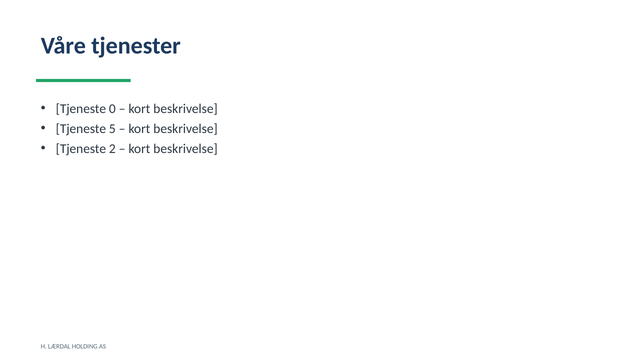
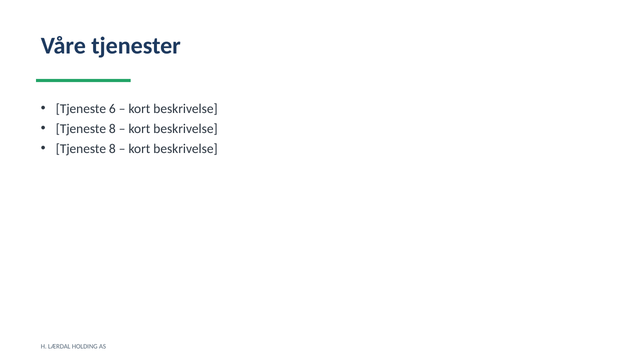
0: 0 -> 6 (112, 109)
5: 5 -> 8 (112, 129)
2: 2 -> 8 (112, 149)
